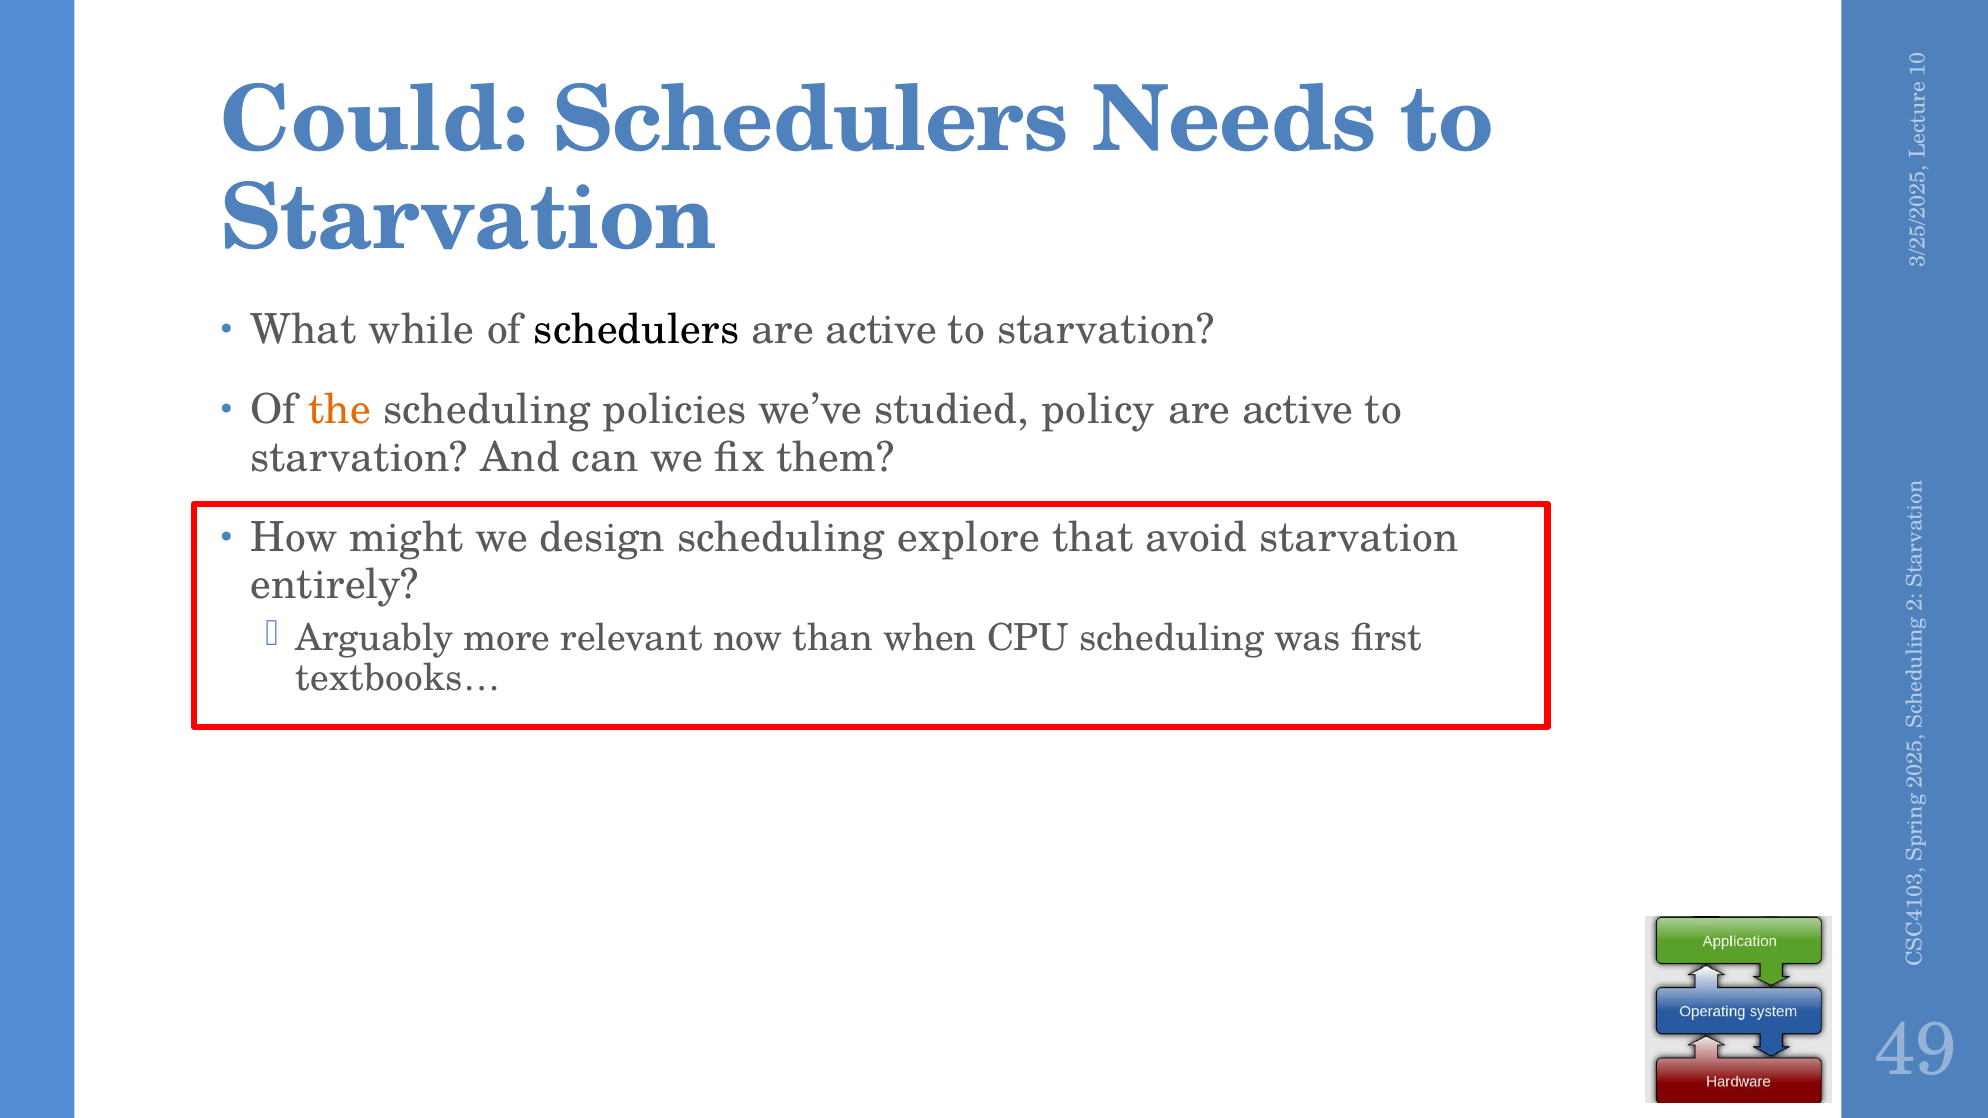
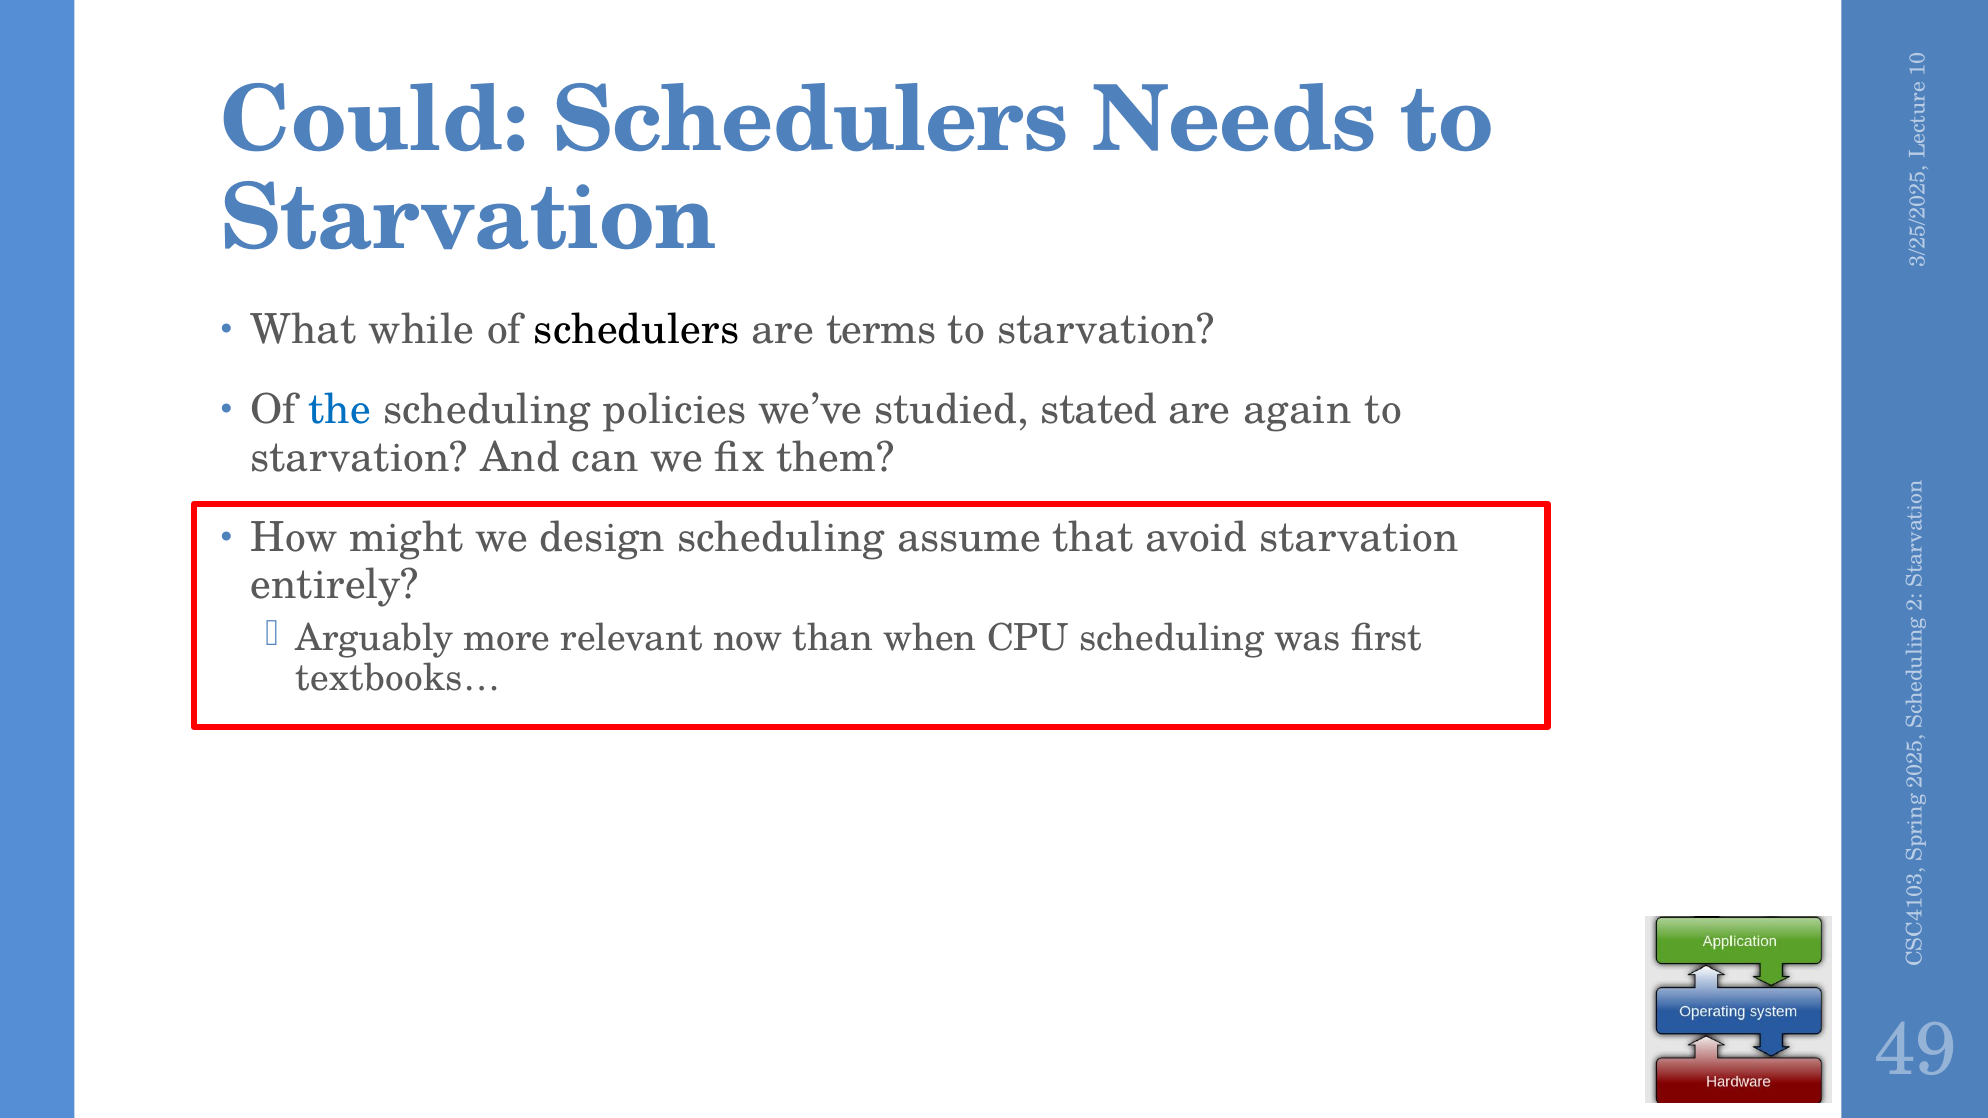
active: active -> terms (881, 330)
the colour: orange -> blue (340, 410)
policy: policy -> stated (1099, 410)
active: active -> again (1297, 410)
explore: explore -> assume (969, 538)
